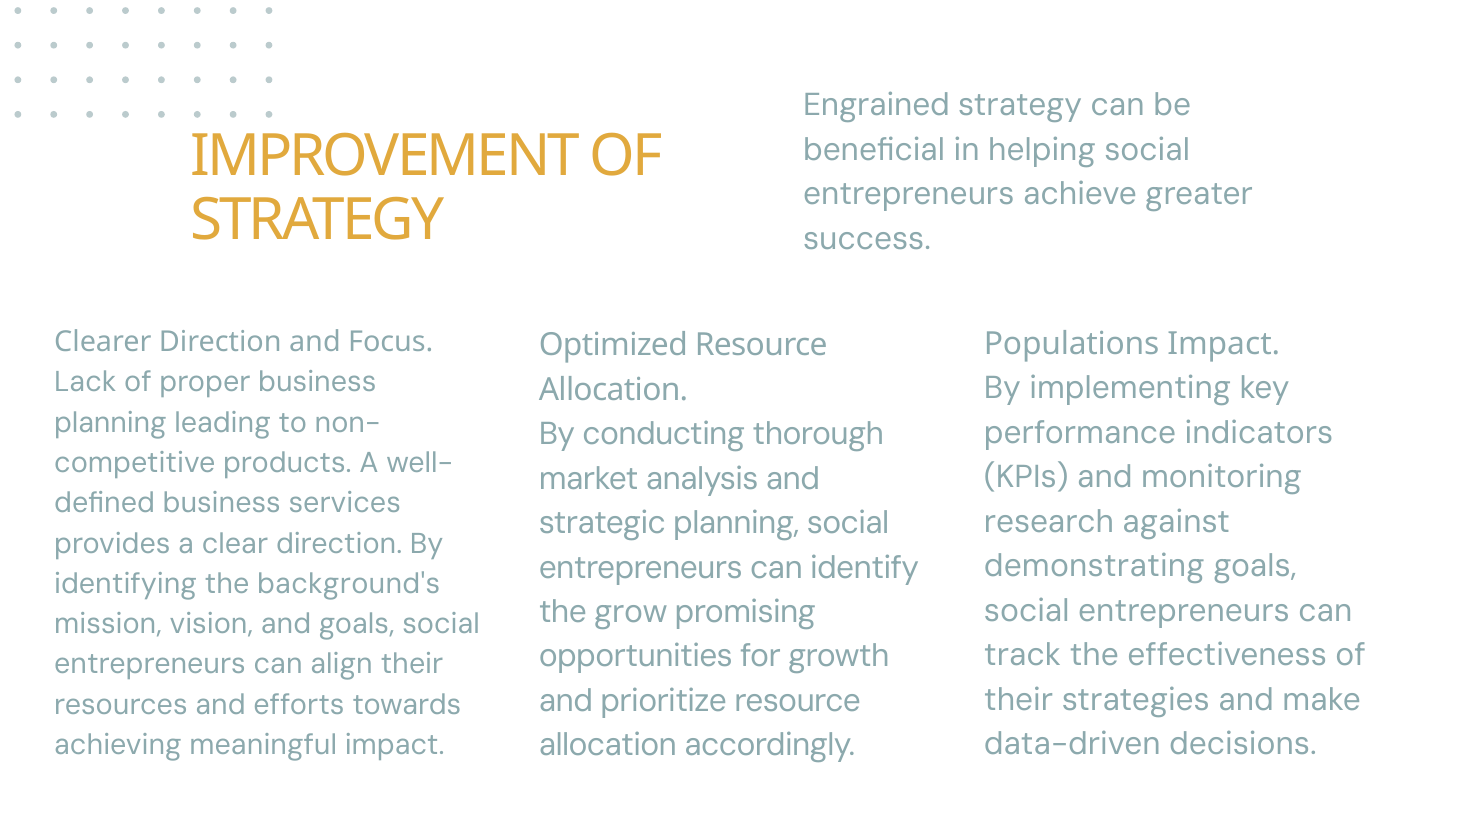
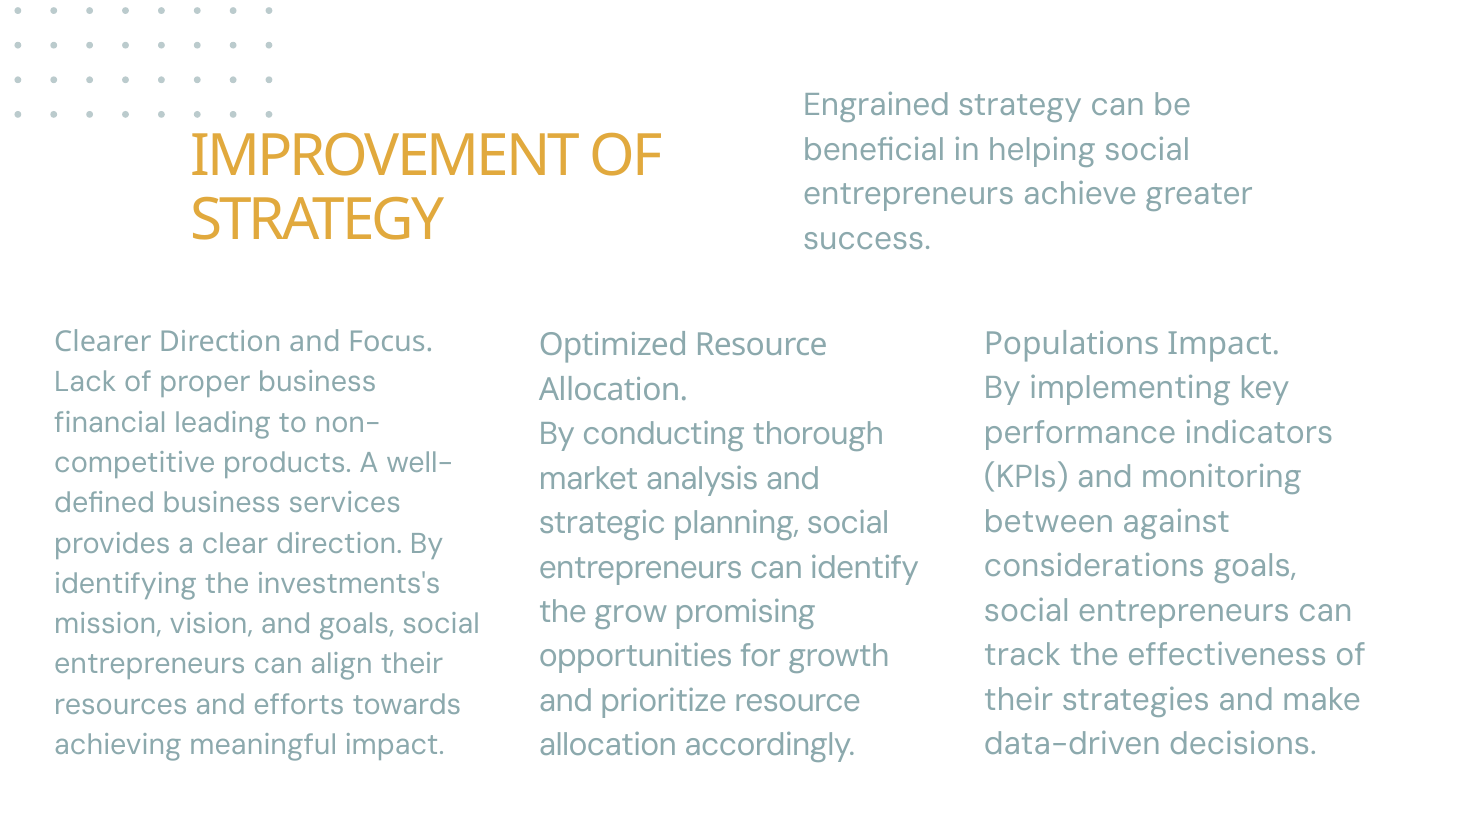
planning: planning -> financial (110, 423)
research: research -> between (1049, 522)
demonstrating: demonstrating -> considerations (1094, 566)
background's: background's -> investments's (349, 584)
